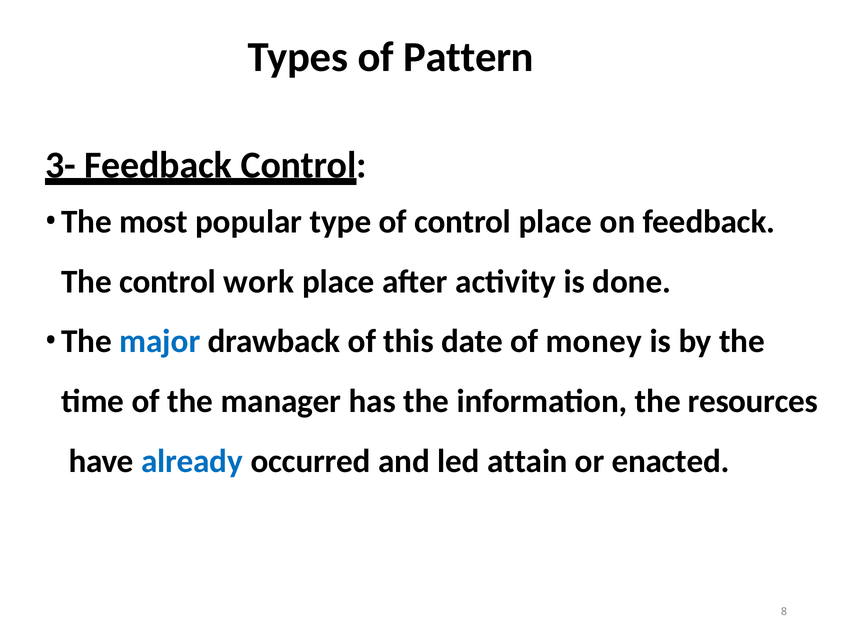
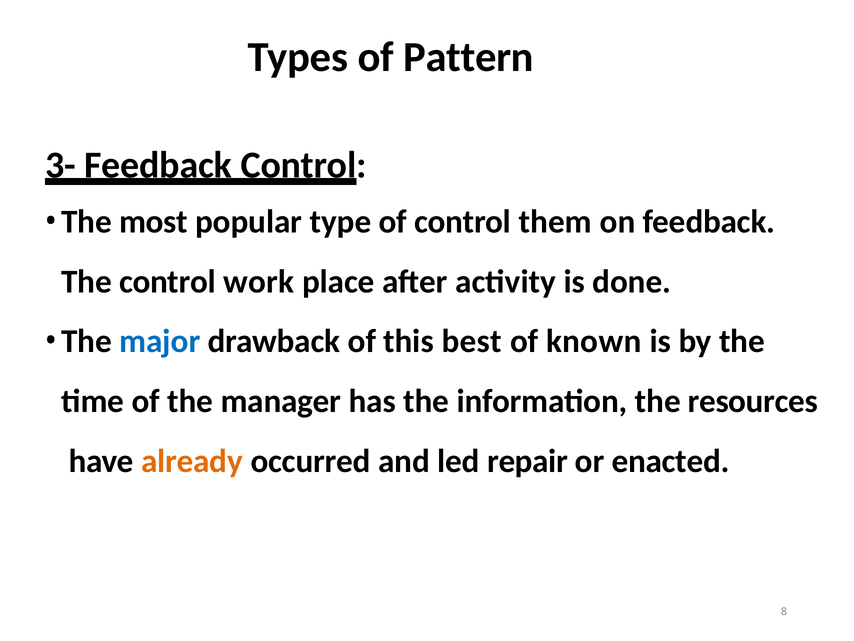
control place: place -> them (555, 222)
date: date -> best (472, 341)
money: money -> known (594, 341)
already colour: blue -> orange (192, 461)
attain: attain -> repair (528, 461)
